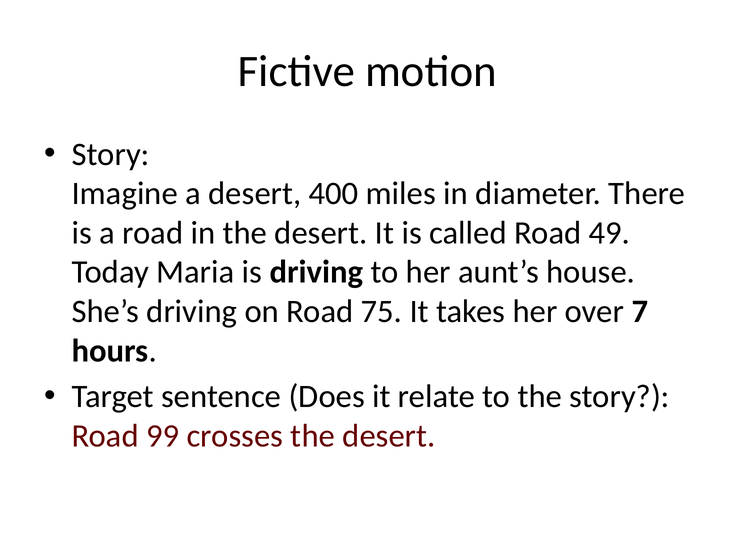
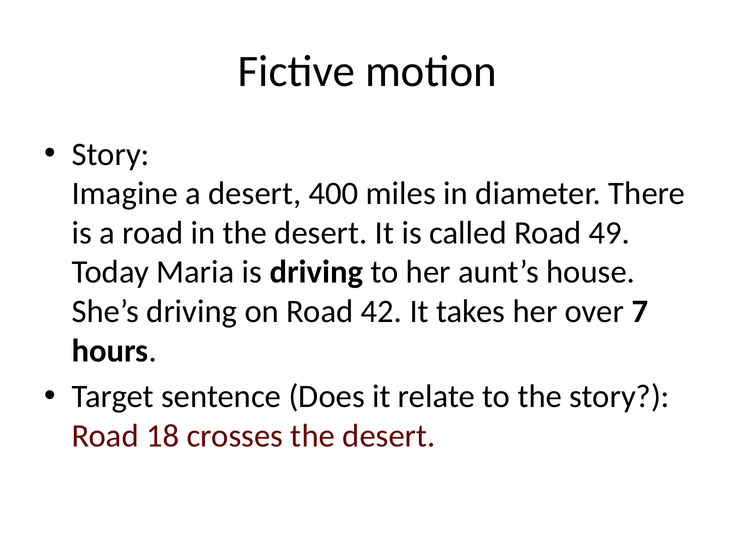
75: 75 -> 42 (382, 311)
99: 99 -> 18 (163, 435)
